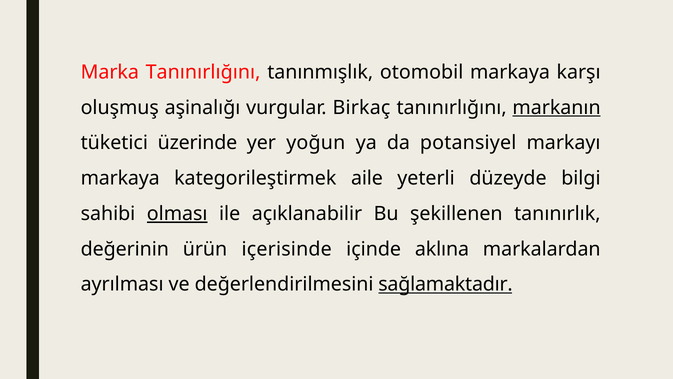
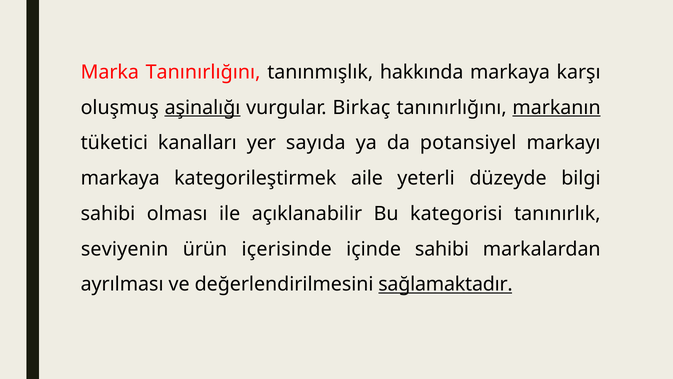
otomobil: otomobil -> hakkında (422, 72)
aşinalığı underline: none -> present (203, 107)
üzerinde: üzerinde -> kanalları (197, 143)
yoğun: yoğun -> sayıda (316, 143)
olması underline: present -> none (177, 213)
şekillenen: şekillenen -> kategorisi (456, 213)
değerinin: değerinin -> seviyenin (125, 249)
içinde aklına: aklına -> sahibi (442, 249)
